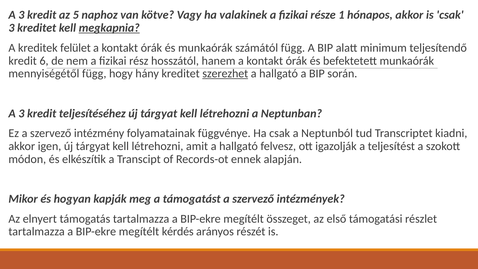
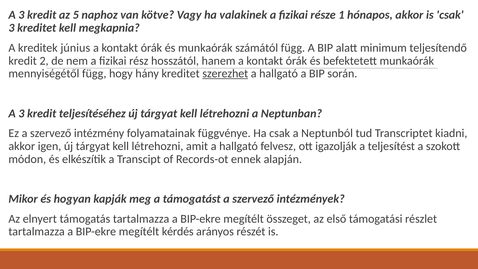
megkapnia underline: present -> none (109, 28)
felület: felület -> június (75, 48)
6: 6 -> 2 (44, 61)
